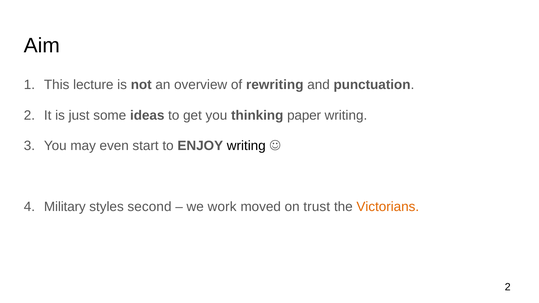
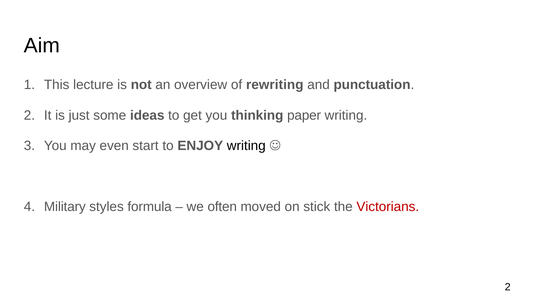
second: second -> formula (150, 207)
work: work -> often (222, 207)
trust: trust -> stick (317, 207)
Victorians colour: orange -> red (388, 207)
